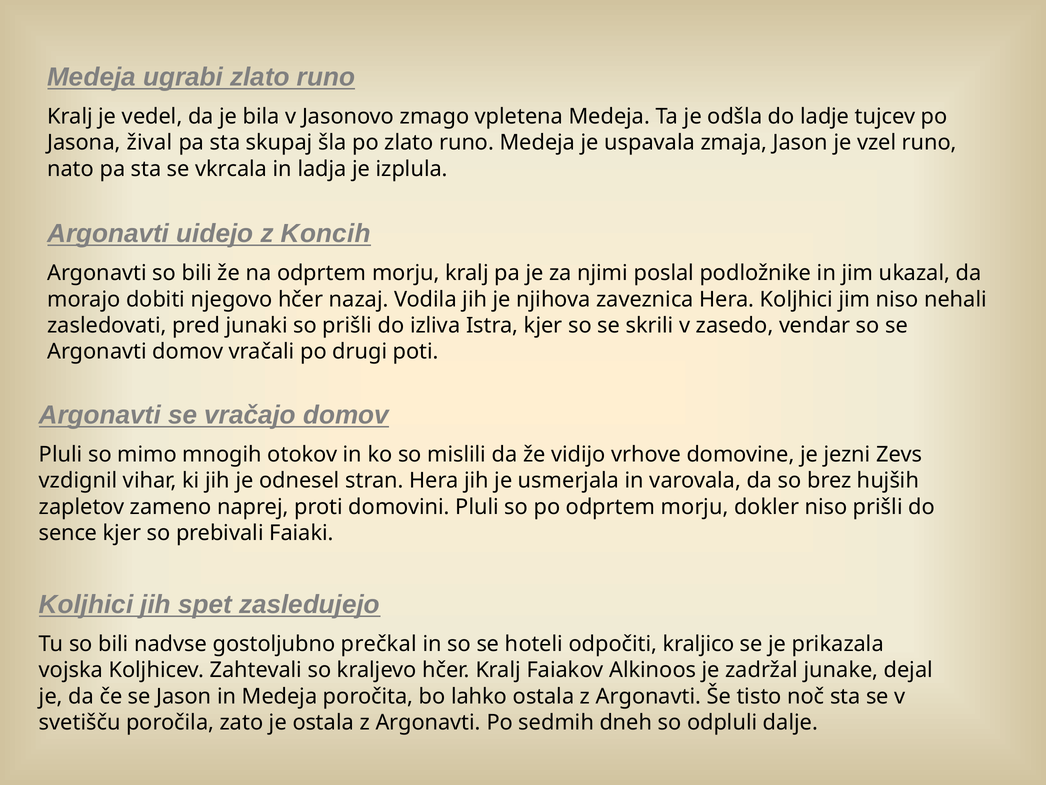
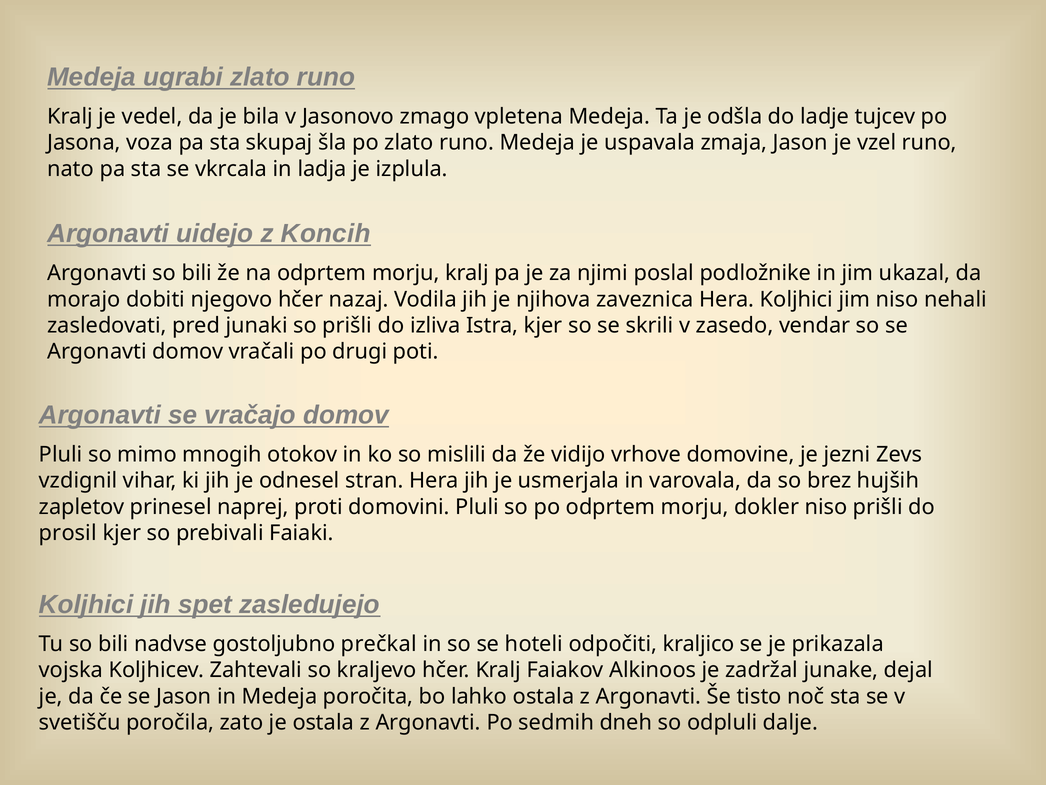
žival: žival -> voza (150, 143)
zameno: zameno -> prinesel (171, 507)
sence: sence -> prosil (68, 533)
